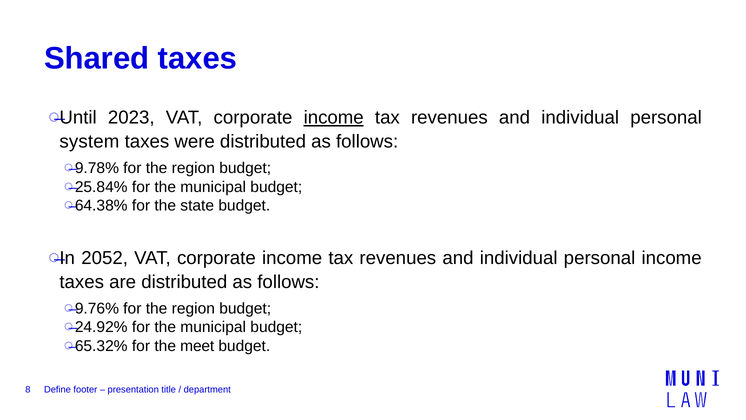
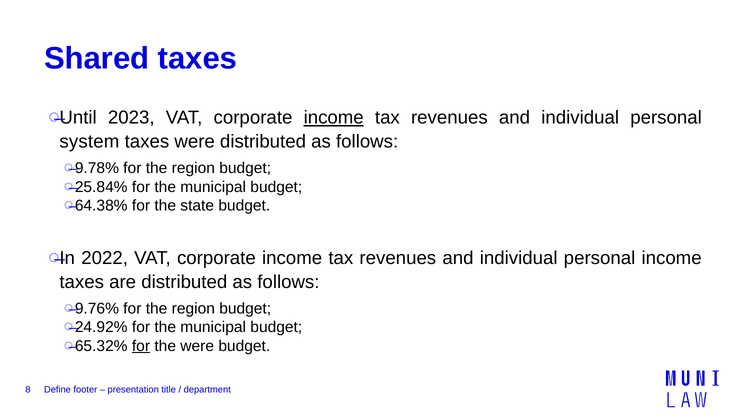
2052: 2052 -> 2022 (105, 258)
for underline: none -> present (141, 346)
the meet: meet -> were (197, 346)
